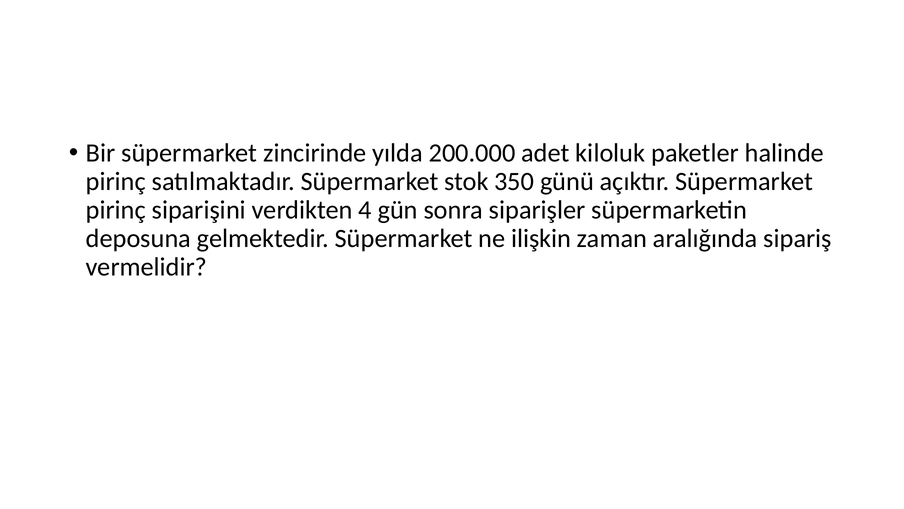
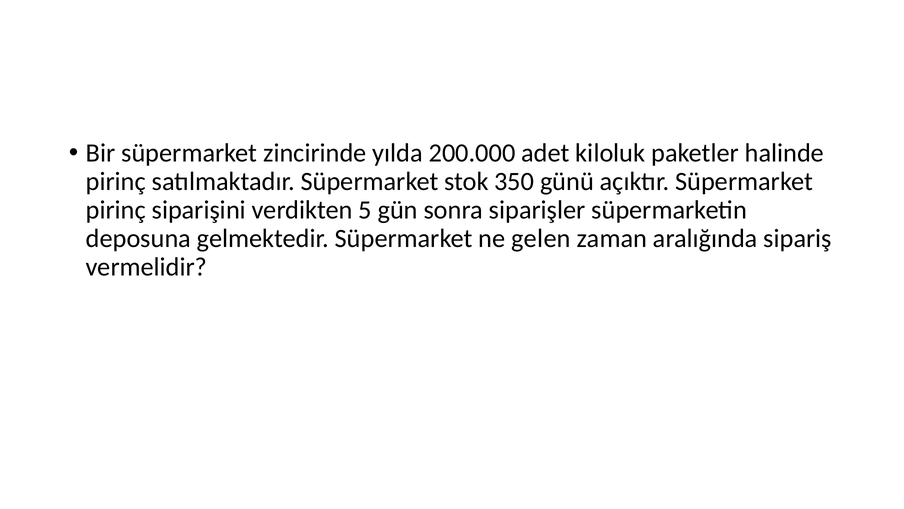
4: 4 -> 5 (365, 210)
ilişkin: ilişkin -> gelen (541, 238)
